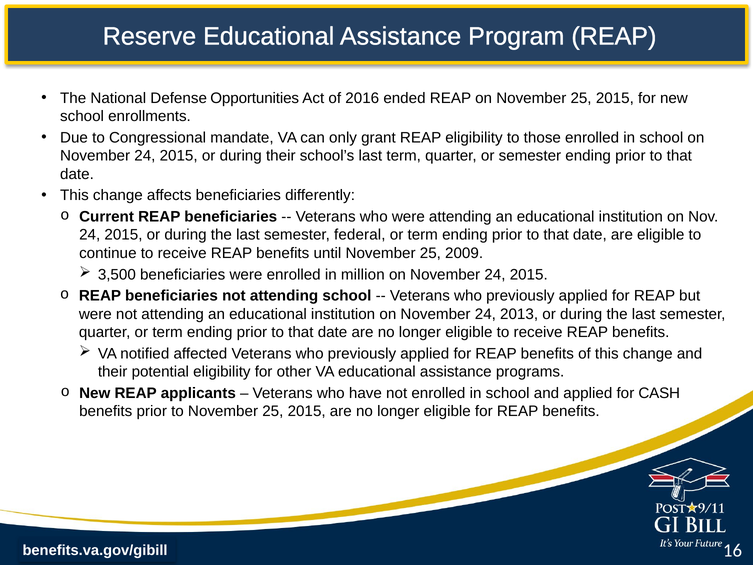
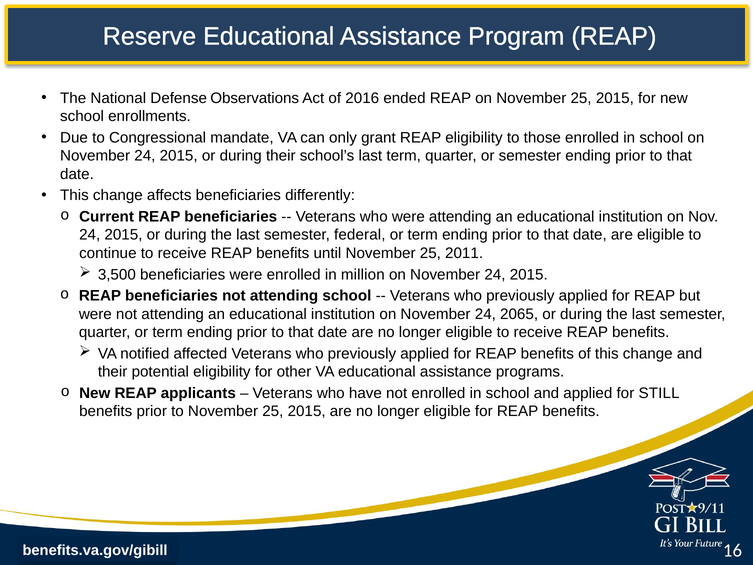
Opportunities: Opportunities -> Observations (255, 98)
2009: 2009 -> 2011 (464, 253)
2013: 2013 -> 2065 (519, 314)
CASH: CASH -> STILL (659, 393)
